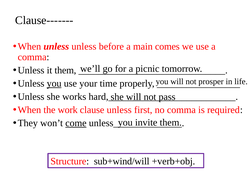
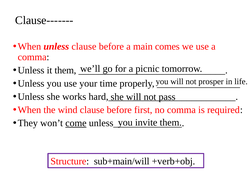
unless unless: unless -> clause (84, 46)
you underline: present -> none (54, 83)
work: work -> wind (68, 110)
unless: unless -> before (119, 110)
sub+wind/will: sub+wind/will -> sub+main/will (122, 161)
